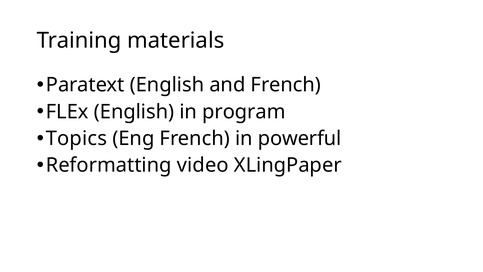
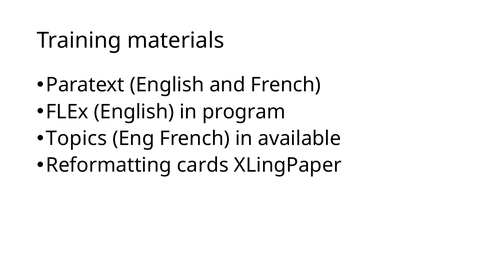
powerful: powerful -> available (300, 138)
video: video -> cards (203, 165)
